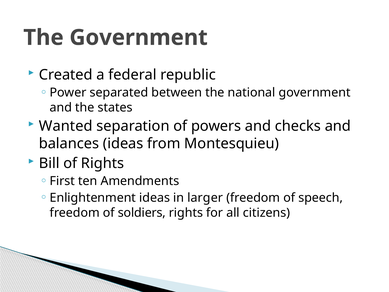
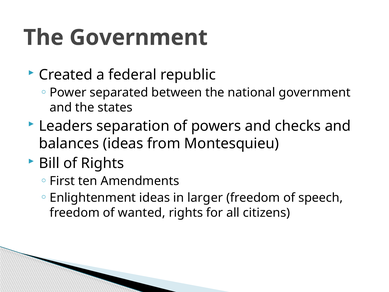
Wanted: Wanted -> Leaders (66, 126)
soldiers: soldiers -> wanted (142, 213)
